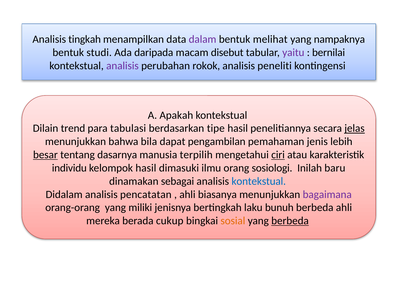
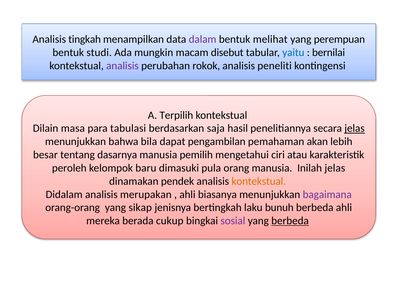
nampaknya: nampaknya -> perempuan (339, 39)
daripada: daripada -> mungkin (154, 53)
yaitu colour: purple -> blue (293, 53)
Apakah: Apakah -> Terpilih (176, 115)
trend: trend -> masa (73, 128)
tipe: tipe -> saja (216, 128)
jenis: jenis -> akan (317, 142)
besar underline: present -> none (45, 155)
terpilih: terpilih -> pemilih (196, 155)
ciri underline: present -> none (278, 155)
individu: individu -> peroleh (69, 168)
kelompok hasil: hasil -> baru (146, 168)
ilmu: ilmu -> pula (211, 168)
orang sosiologi: sosiologi -> manusia (272, 168)
Inilah baru: baru -> jelas (335, 168)
sebagai: sebagai -> pendek (178, 181)
kontekstual colour: blue -> orange (259, 181)
pencatatan: pencatatan -> merupakan (146, 194)
miliki: miliki -> sikap (140, 208)
sosial colour: orange -> purple (233, 221)
